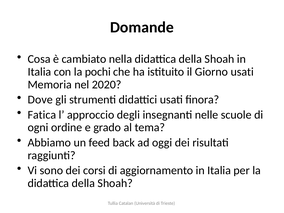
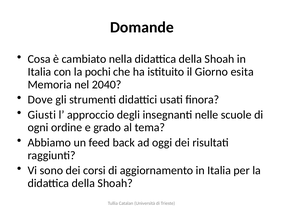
Giorno usati: usati -> esita (242, 72)
2020: 2020 -> 2040 (107, 85)
Fatica: Fatica -> Giusti (42, 115)
